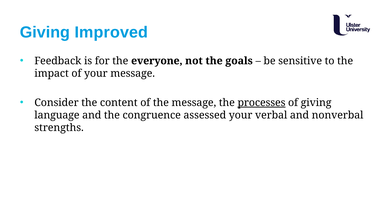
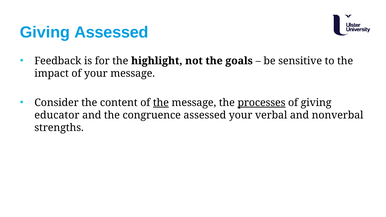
Giving Improved: Improved -> Assessed (111, 32)
everyone: everyone -> highlight (157, 61)
the underline: none -> present (161, 103)
language: language -> educator (57, 115)
